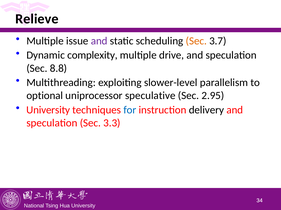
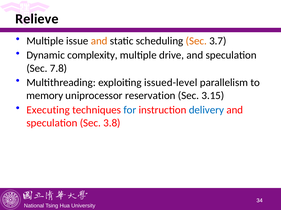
and colour: purple -> orange (99, 41)
8.8: 8.8 -> 7.8 (59, 68)
slower-level: slower-level -> issued-level (171, 83)
optional: optional -> memory (45, 96)
speculative: speculative -> reservation (150, 96)
2.95: 2.95 -> 3.15 (213, 96)
University: University -> Executing (48, 110)
delivery colour: black -> blue (206, 110)
3.3: 3.3 -> 3.8 (112, 123)
